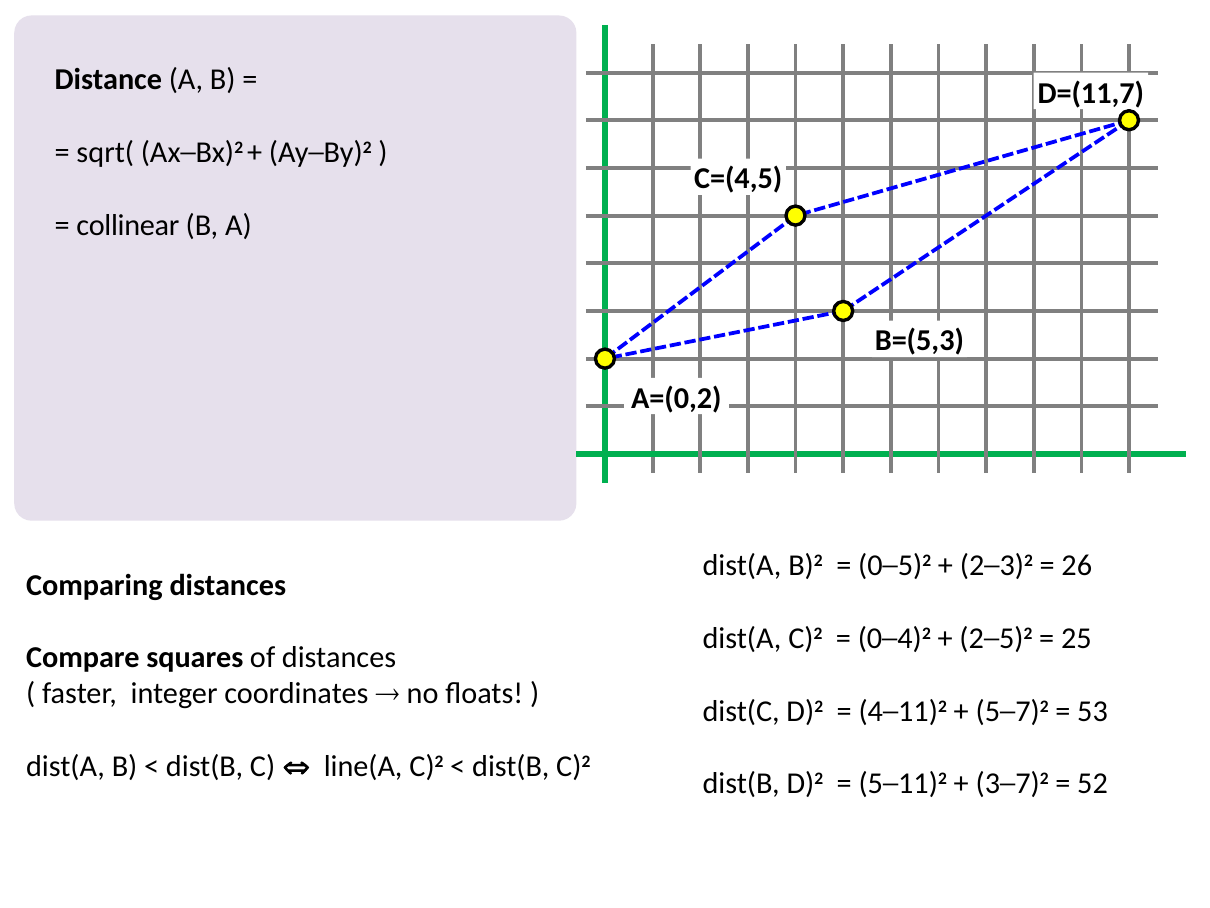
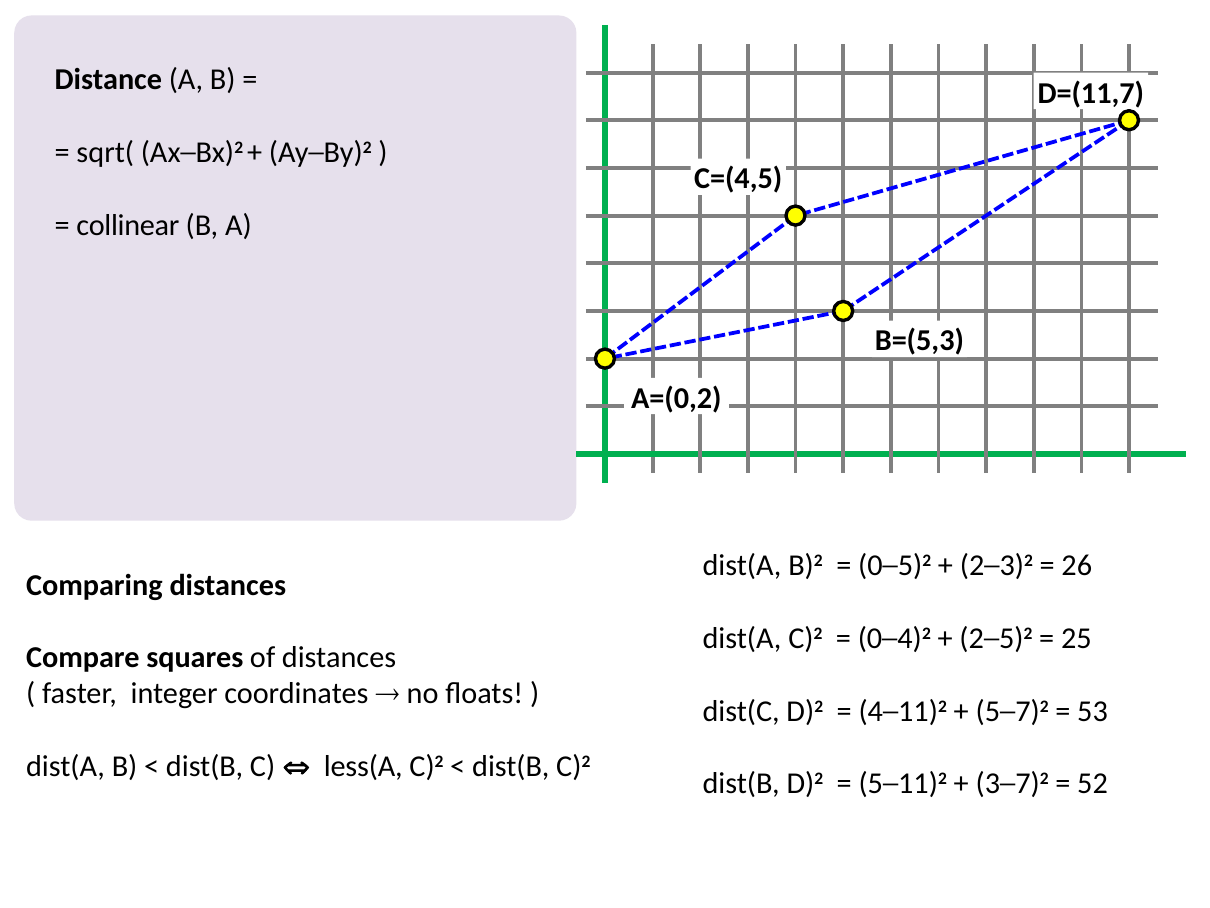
line(A: line(A -> less(A (363, 766)
